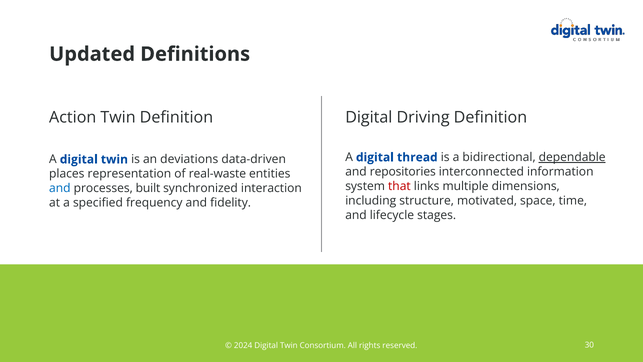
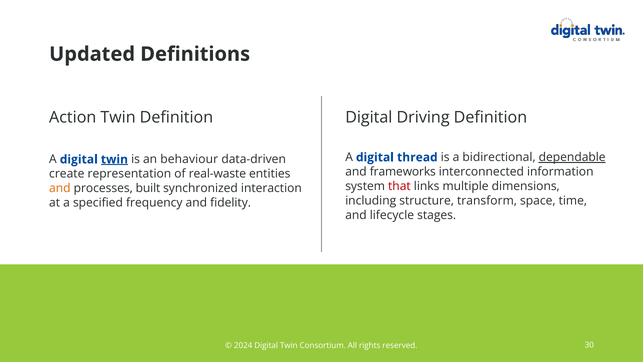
twin underline: none -> present (114, 159)
deviations: deviations -> behaviour (189, 159)
repositories: repositories -> frameworks (403, 172)
places: places -> create (67, 174)
and colour: blue -> orange (60, 188)
motivated: motivated -> transform (487, 201)
